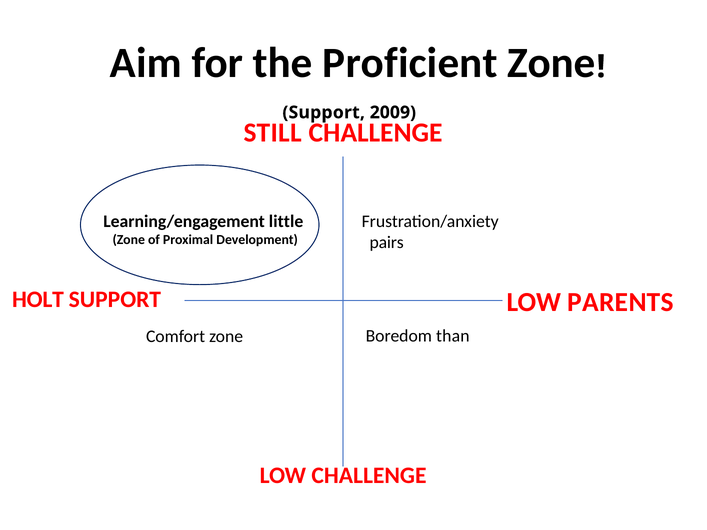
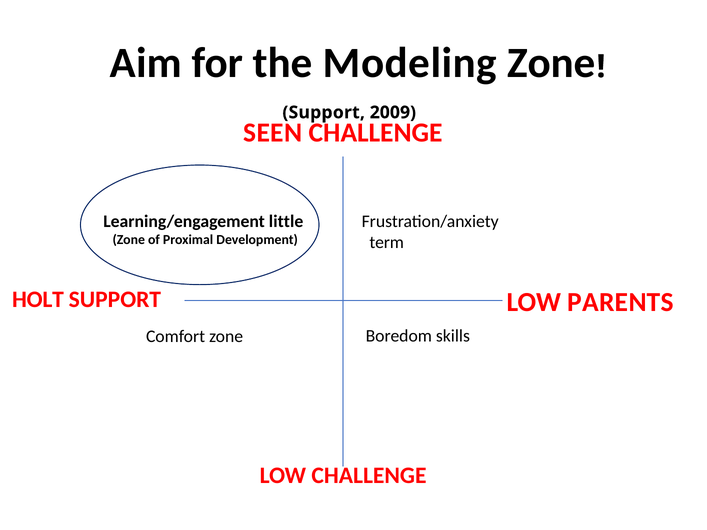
Proficient: Proficient -> Modeling (410, 63)
STILL: STILL -> SEEN (273, 133)
pairs: pairs -> term (387, 243)
than: than -> skills (453, 336)
